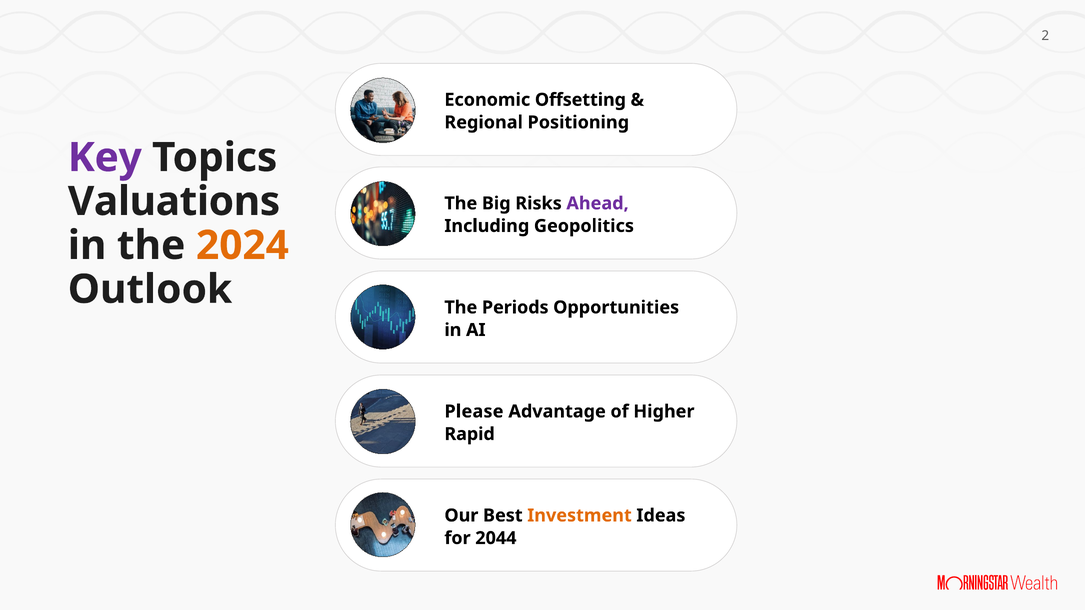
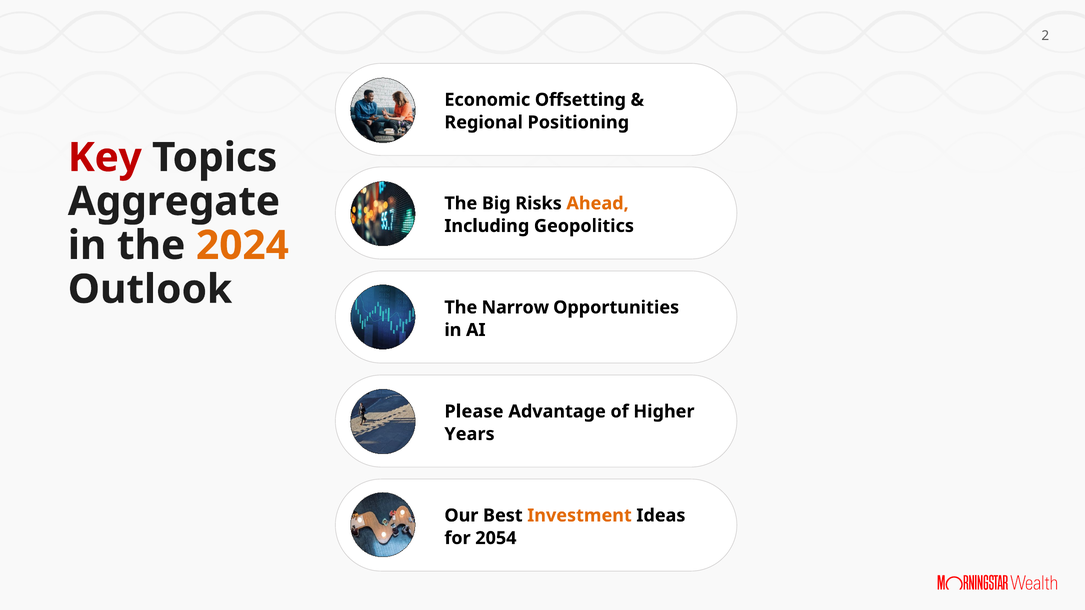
Key colour: purple -> red (105, 158)
Valuations: Valuations -> Aggregate (174, 202)
Ahead colour: purple -> orange (598, 203)
Periods: Periods -> Narrow (515, 308)
Rapid: Rapid -> Years (470, 434)
2044: 2044 -> 2054 (496, 538)
